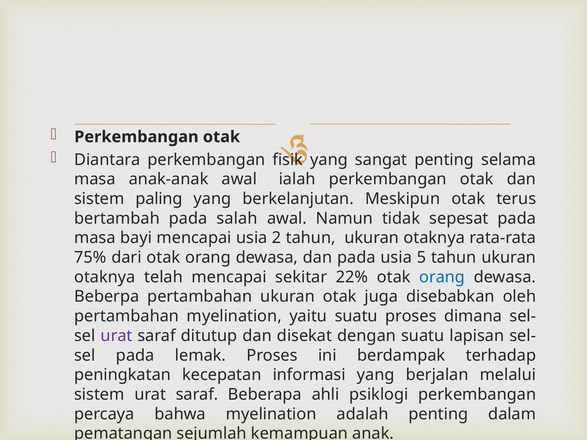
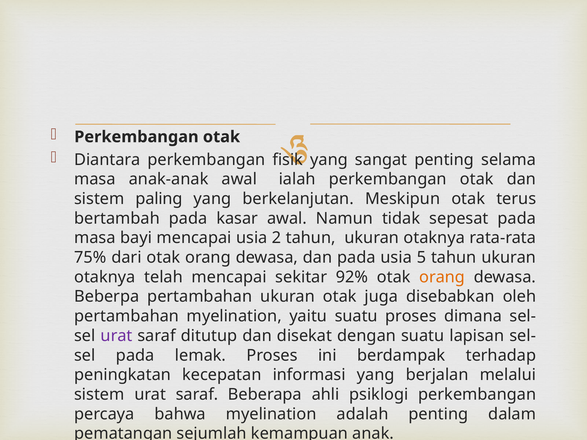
salah: salah -> kasar (237, 218)
22%: 22% -> 92% (352, 277)
orang colour: blue -> orange (442, 277)
